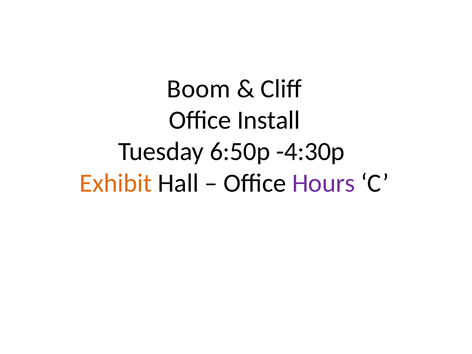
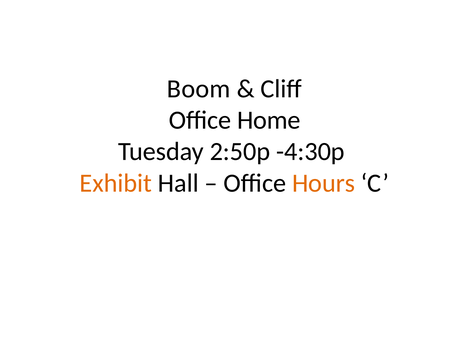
Install: Install -> Home (269, 120)
6:50p: 6:50p -> 2:50p (240, 152)
Hours colour: purple -> orange (324, 183)
